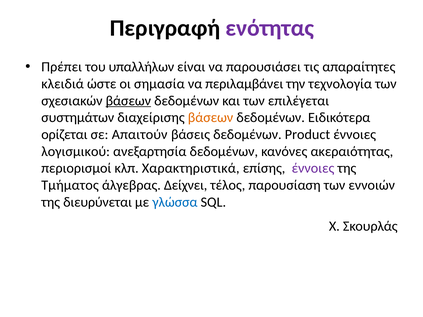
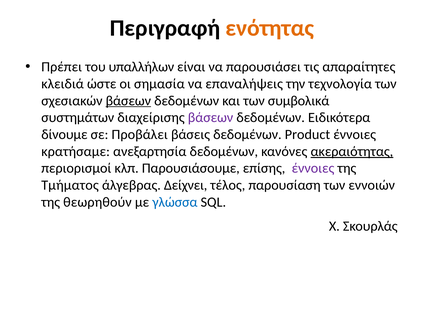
ενότητας colour: purple -> orange (270, 28)
περιλαμβάνει: περιλαμβάνει -> επαναλήψεις (244, 84)
επιλέγεται: επιλέγεται -> συμβολικά (299, 101)
βάσεων colour: orange -> purple (211, 118)
ορίζεται: ορίζεται -> δίνουμε (64, 135)
Απαιτούν: Απαιτούν -> Προβάλει (140, 135)
λογισμικού: λογισμικού -> κρατήσαμε (76, 152)
ακεραιότητας underline: none -> present (352, 152)
Χαρακτηριστικά: Χαρακτηριστικά -> Παρουσιάσουμε (191, 168)
διευρύνεται: διευρύνεται -> θεωρηθούν (97, 202)
